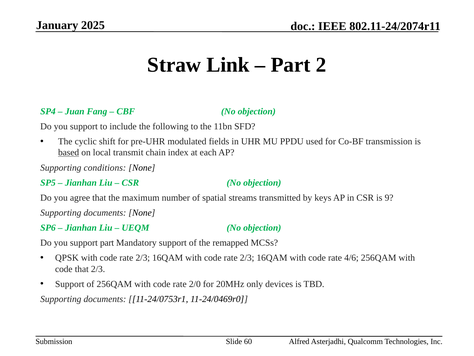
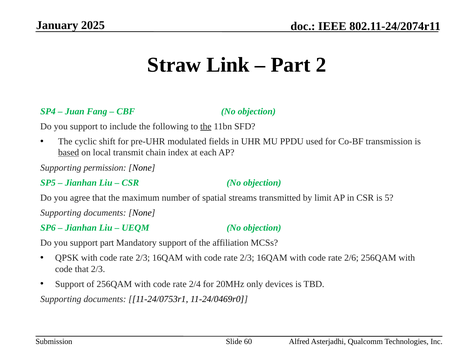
the underline: none -> present (206, 126)
conditions: conditions -> permission (105, 167)
keys: keys -> limit (323, 197)
9: 9 -> 5 (389, 197)
remapped: remapped -> affiliation (231, 243)
4/6: 4/6 -> 2/6 (351, 258)
2/0: 2/0 -> 2/4 (195, 284)
